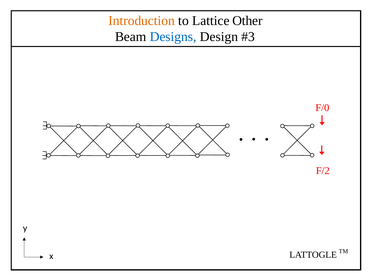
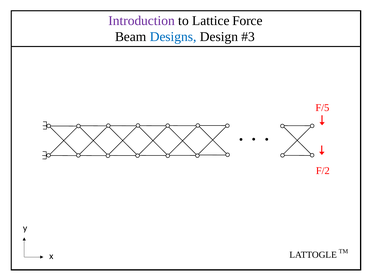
Introduction colour: orange -> purple (142, 21)
Other: Other -> Force (247, 21)
F/0: F/0 -> F/5 (322, 108)
